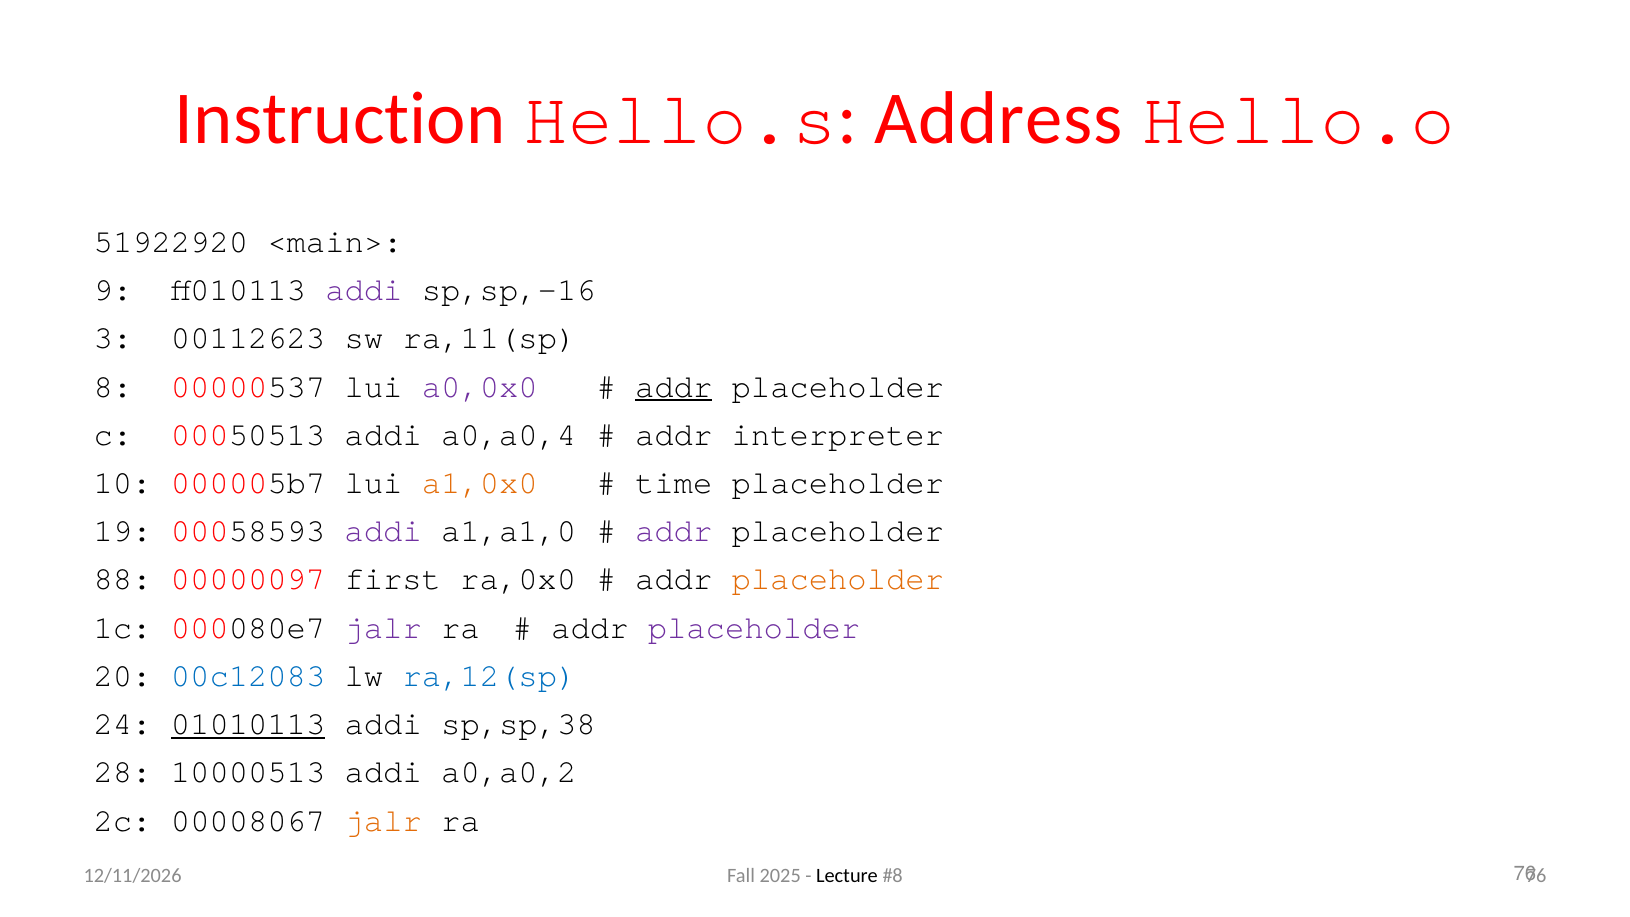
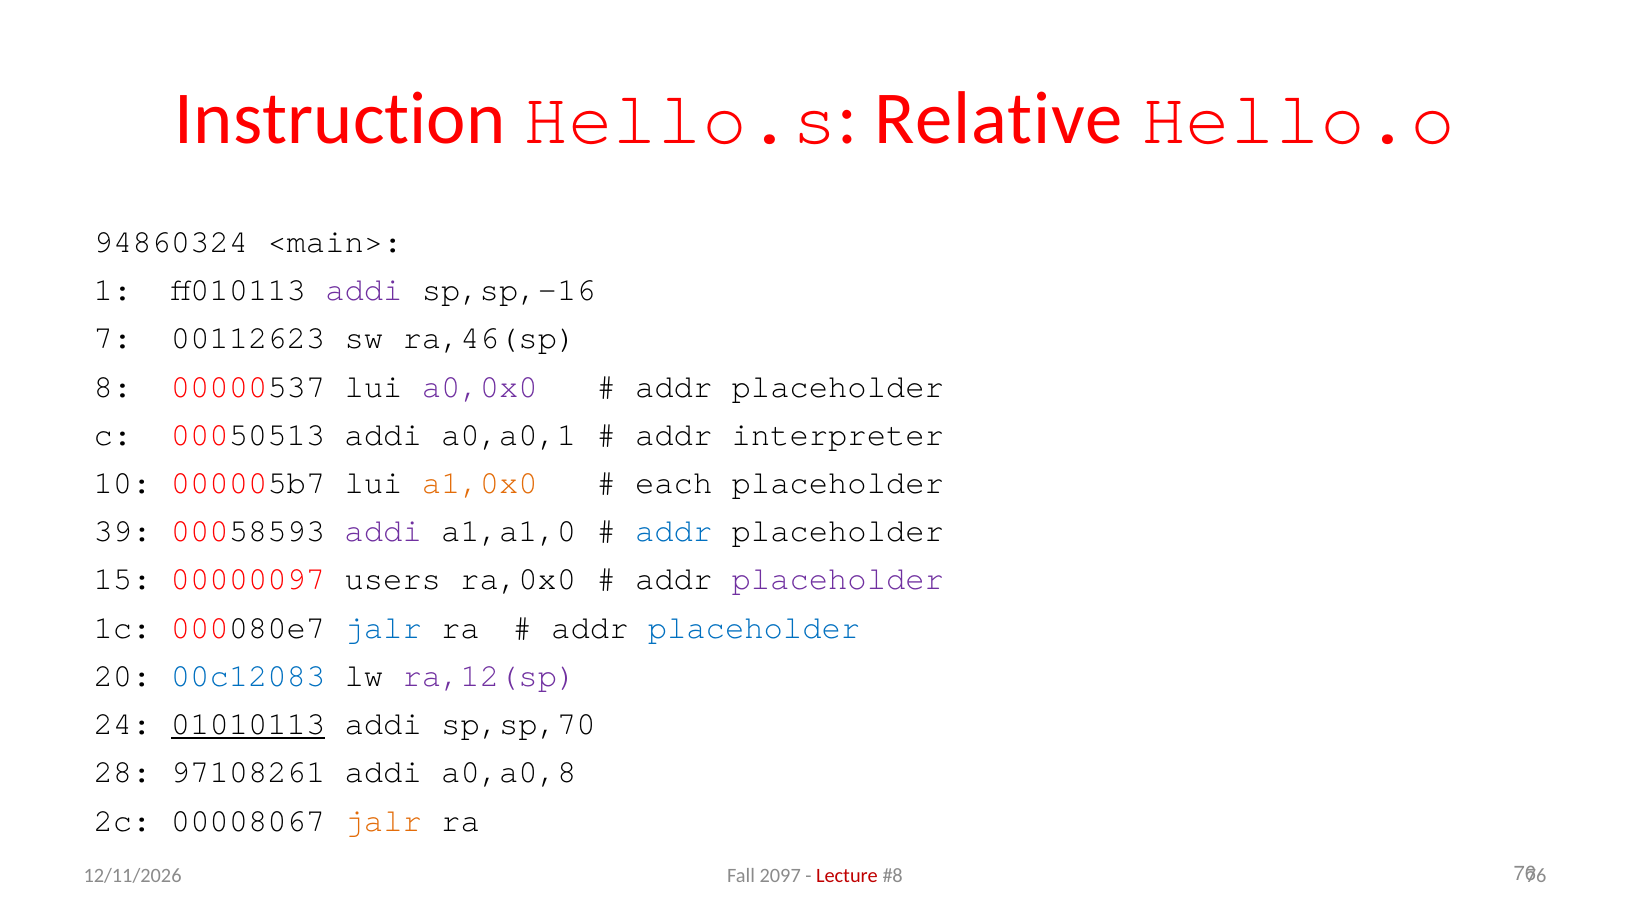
Address: Address -> Relative (998, 118)
51922920: 51922920 -> 94860324 (171, 242)
9: 9 -> 1 (113, 290)
3: 3 -> 7 (113, 338)
ra,11(sp: ra,11(sp -> ra,46(sp (489, 338)
addr underline: present -> none (674, 386)
a0,a0,4: a0,a0,4 -> a0,a0,1 (509, 435)
time: time -> each (674, 483)
19: 19 -> 39 (123, 531)
addr colour: purple -> blue (674, 531)
88: 88 -> 15 (123, 579)
first: first -> users (393, 579)
placeholder colour: orange -> purple (838, 579)
jalr colour: purple -> blue (383, 627)
placeholder colour: purple -> blue (754, 627)
ra,12(sp colour: blue -> purple (489, 676)
sp,sp,38: sp,sp,38 -> sp,sp,70 (519, 724)
10000513: 10000513 -> 97108261 (248, 772)
a0,a0,2: a0,a0,2 -> a0,a0,8 (509, 772)
2025: 2025 -> 2097 (780, 876)
Lecture colour: black -> red (847, 876)
